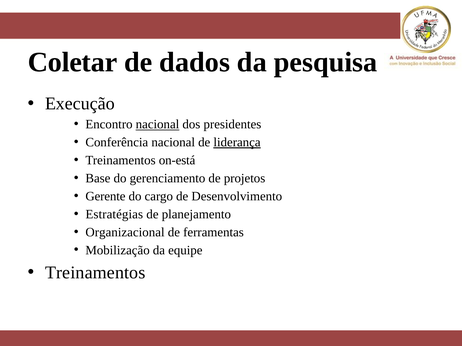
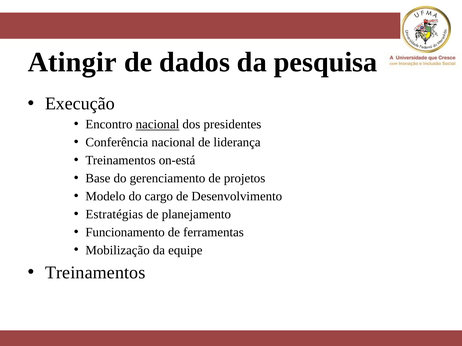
Coletar: Coletar -> Atingir (72, 62)
liderança underline: present -> none (237, 143)
Gerente: Gerente -> Modelo (105, 197)
Organizacional: Organizacional -> Funcionamento (125, 233)
